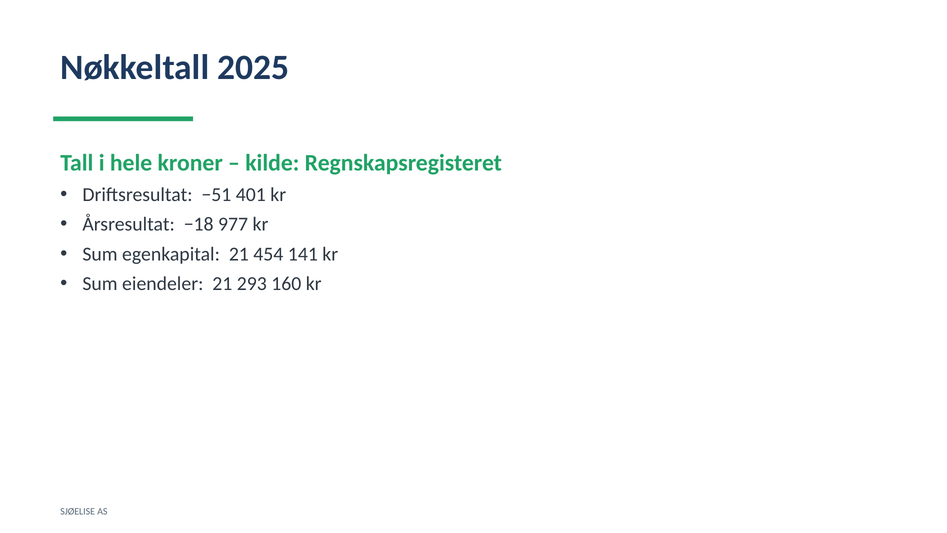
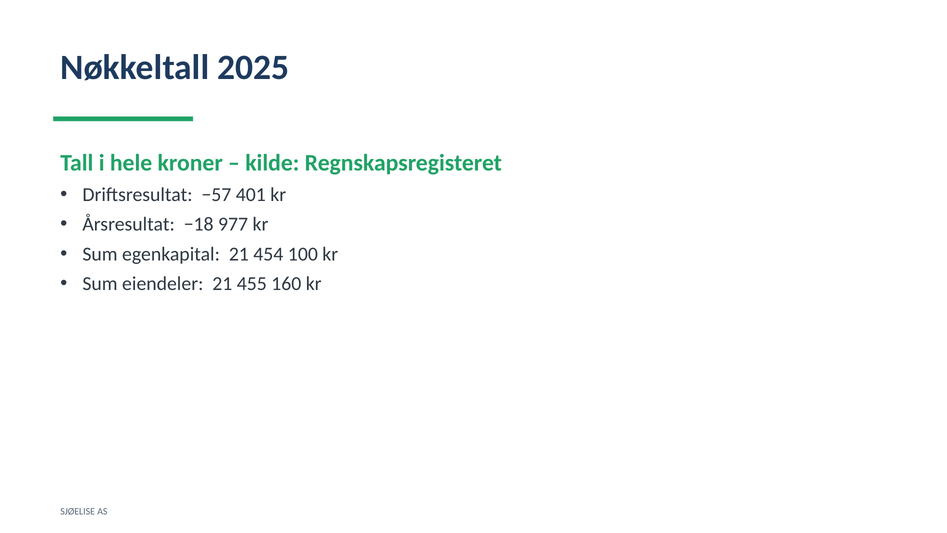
−51: −51 -> −57 (216, 195)
141: 141 -> 100 (303, 254)
293: 293 -> 455 (252, 284)
